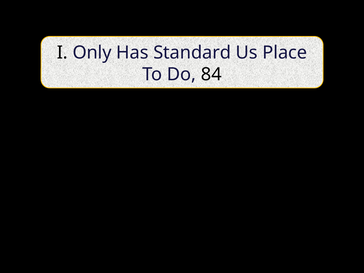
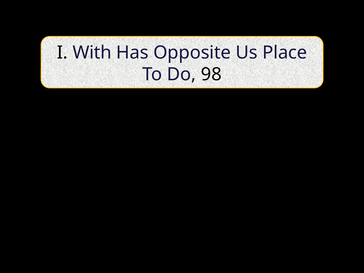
Only: Only -> With (92, 53)
Standard: Standard -> Opposite (192, 53)
84: 84 -> 98 (211, 74)
